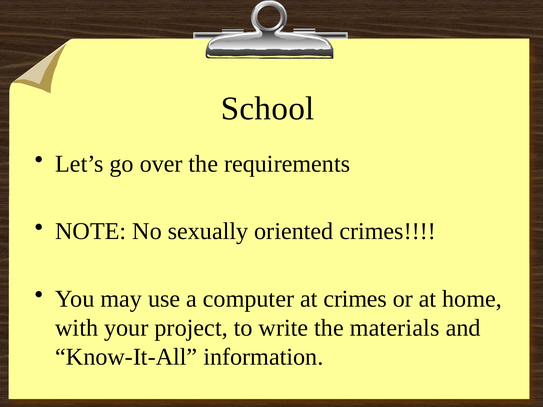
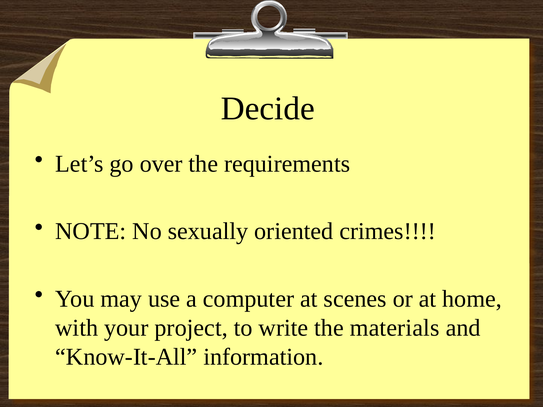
School: School -> Decide (268, 108)
at crimes: crimes -> scenes (355, 299)
